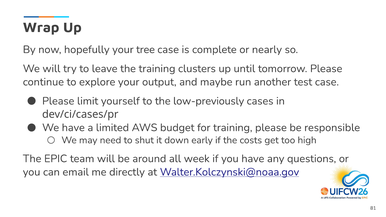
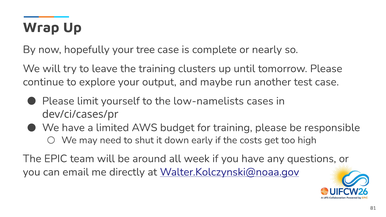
low-previously: low-previously -> low-namelists (209, 101)
